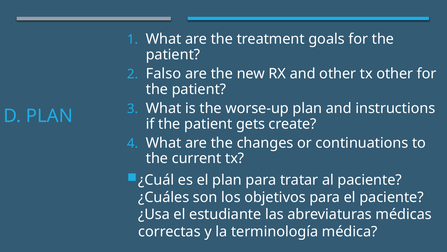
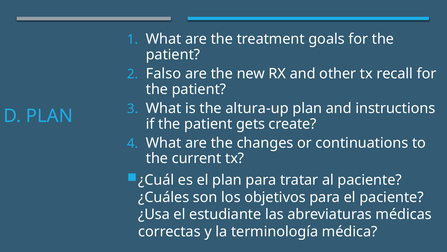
tx other: other -> recall (395, 73)
worse-up: worse-up -> altura-up (257, 108)
